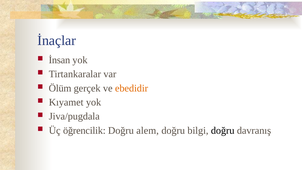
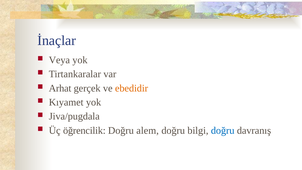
İnsan: İnsan -> Veya (59, 60)
Ölüm: Ölüm -> Arhat (60, 88)
doğru colour: black -> blue (223, 130)
